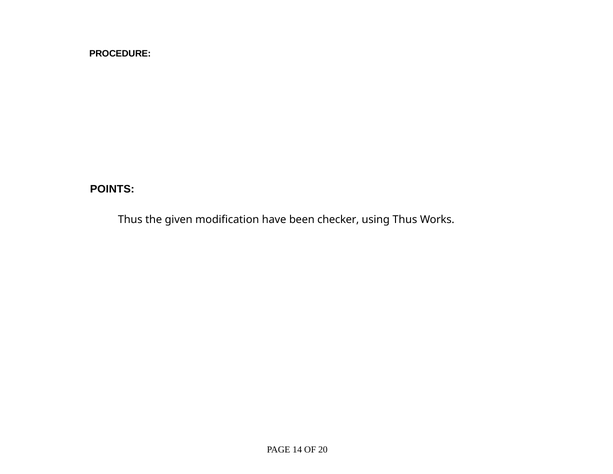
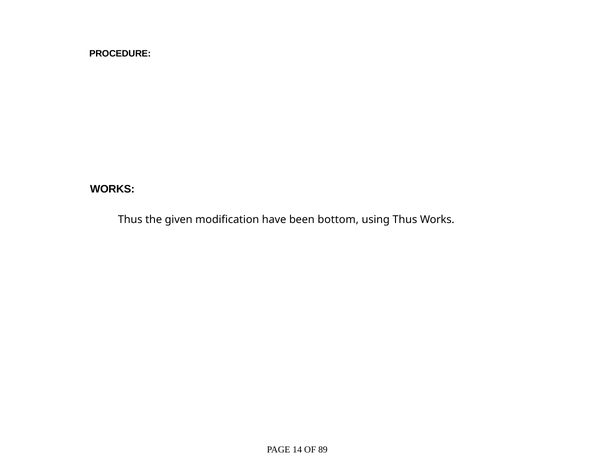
POINTS: POINTS -> WORKS (112, 189)
checker: checker -> bottom (338, 219)
20: 20 -> 89 (323, 450)
